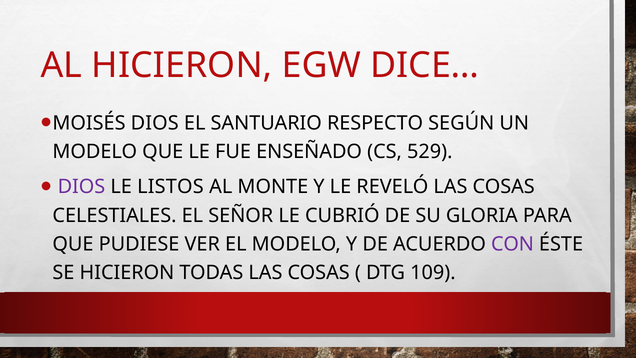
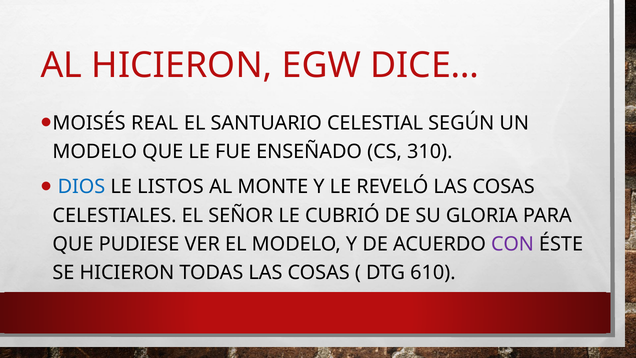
MOISÉS DIOS: DIOS -> REAL (155, 123)
RESPECTO: RESPECTO -> CELESTIAL (375, 123)
529: 529 -> 310 (430, 152)
DIOS colour: purple -> blue (81, 187)
109: 109 -> 610 (433, 273)
